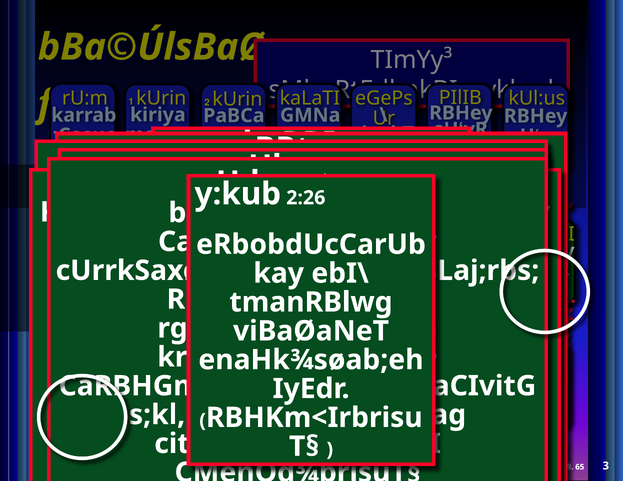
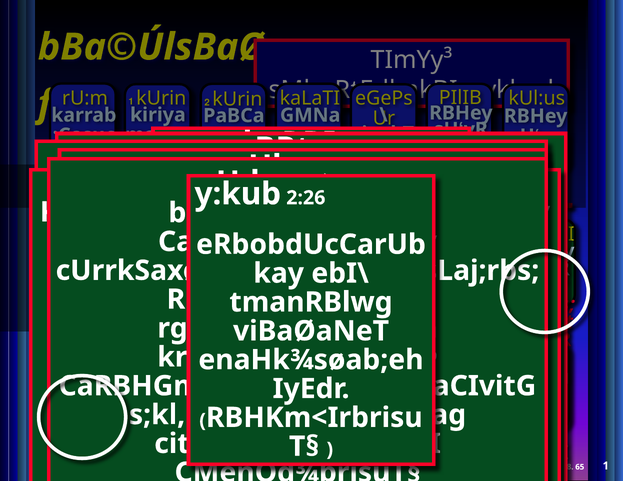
65 3: 3 -> 1 (606, 466)
